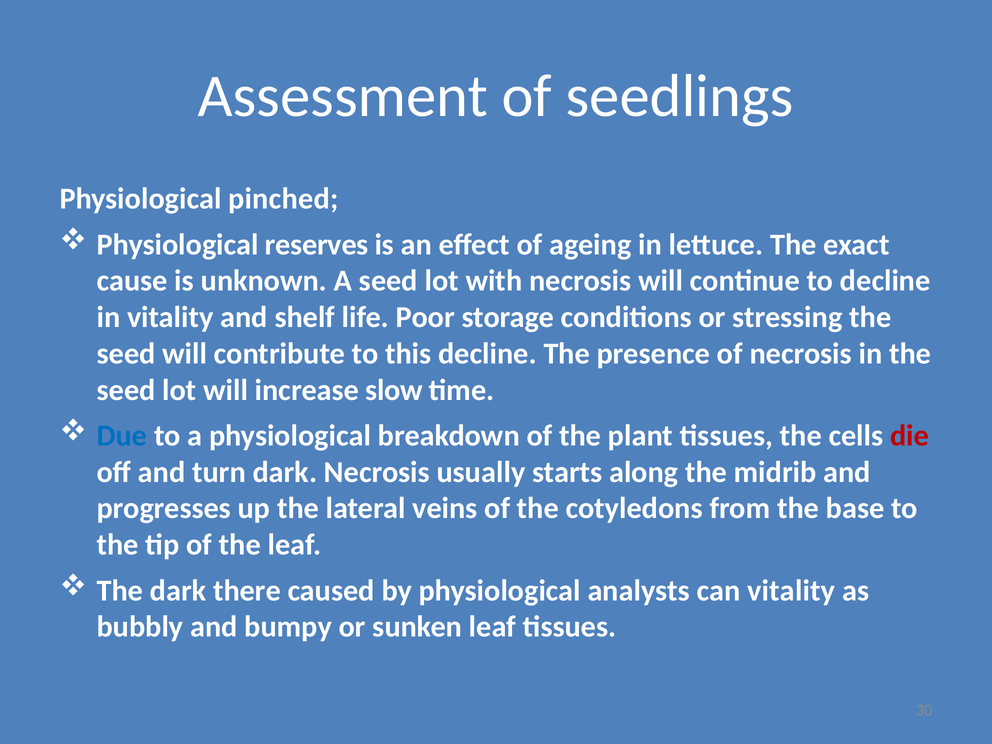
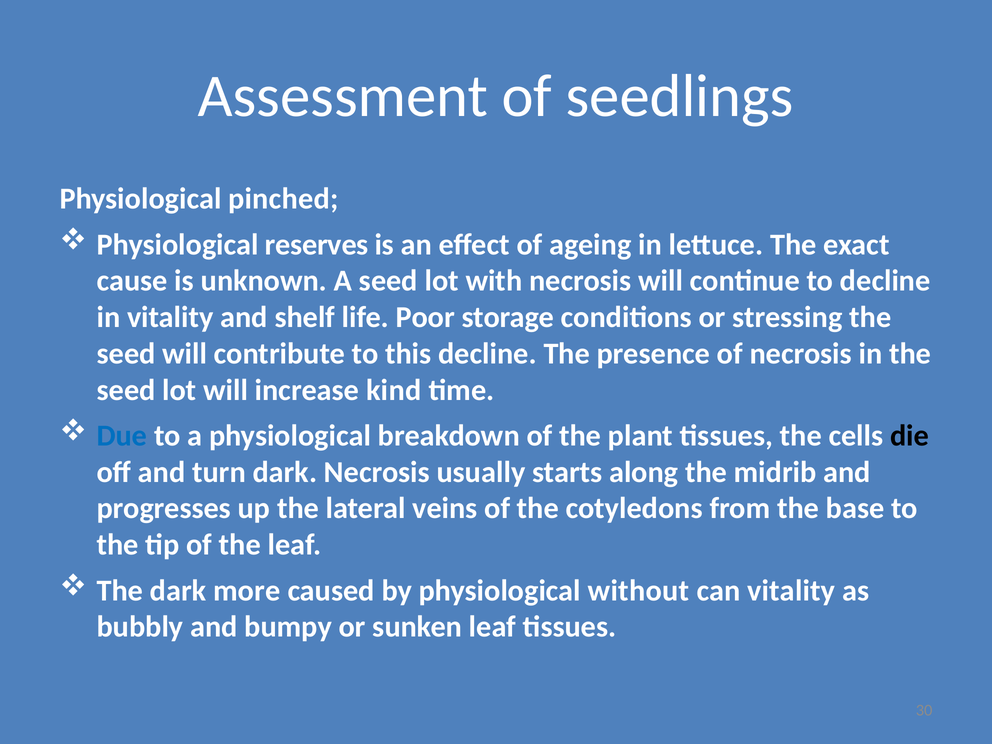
slow: slow -> kind (394, 390)
die colour: red -> black (910, 436)
there: there -> more (247, 591)
analysts: analysts -> without (639, 591)
